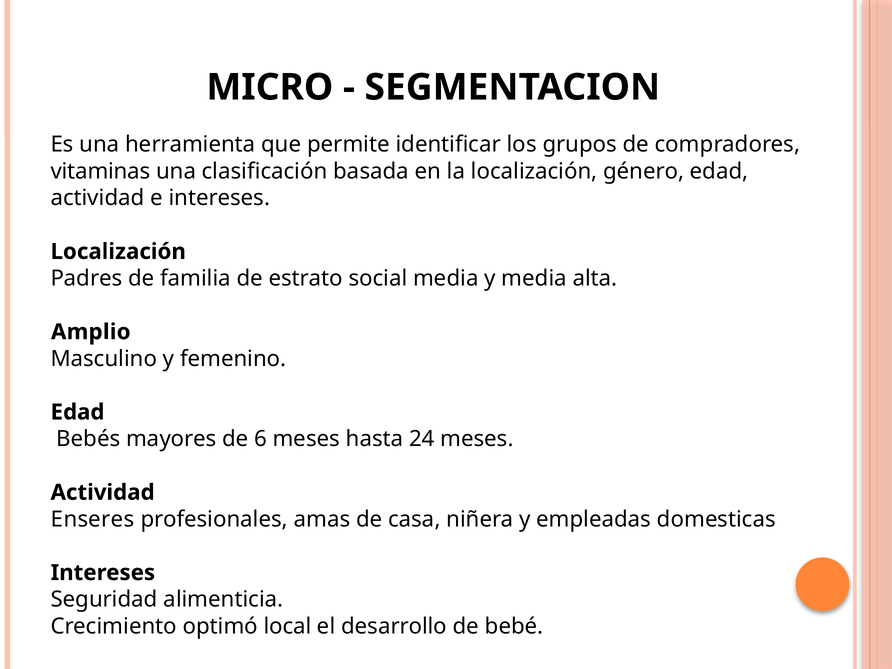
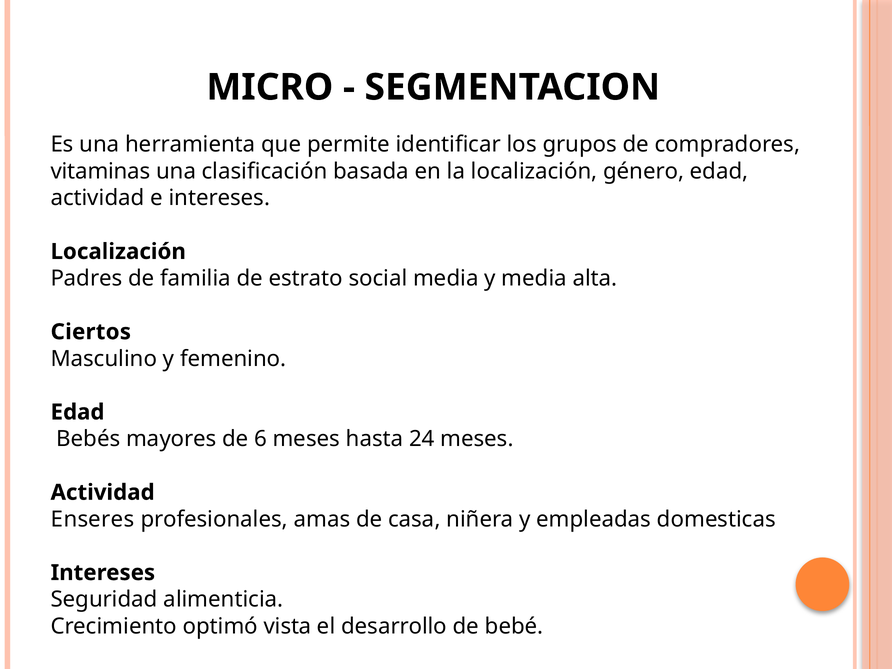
Amplio: Amplio -> Ciertos (91, 332)
local: local -> vista (288, 626)
